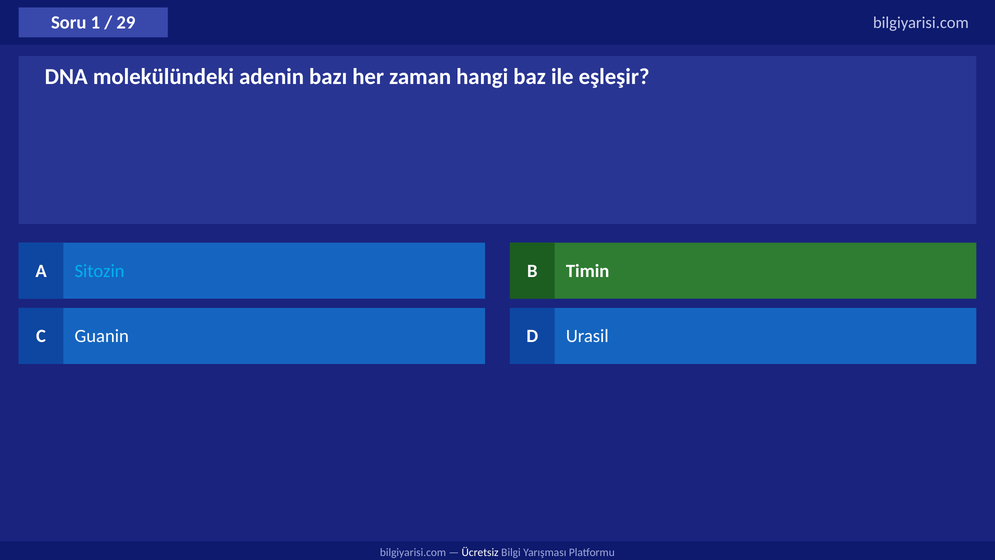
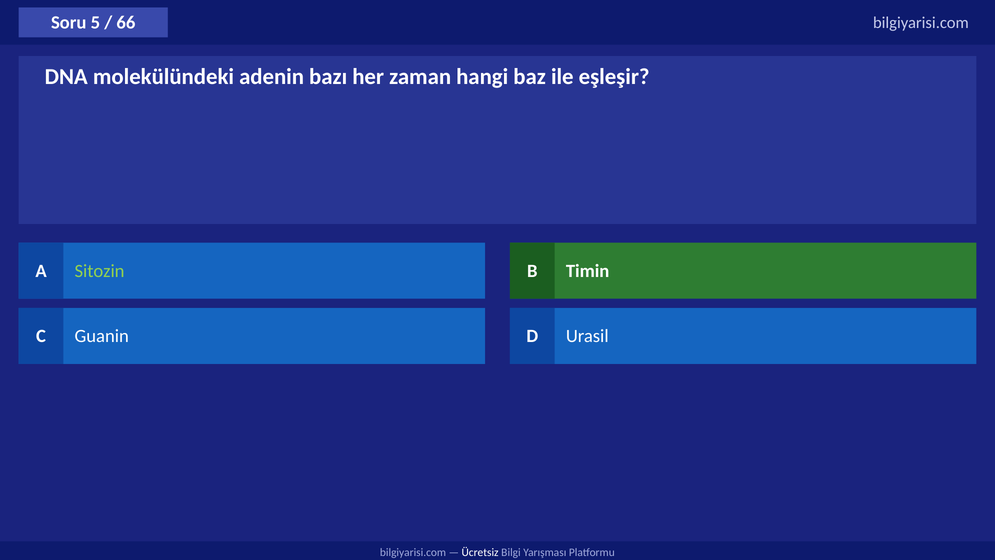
1: 1 -> 5 (95, 23)
29: 29 -> 66 (126, 23)
Sitozin colour: light blue -> light green (100, 271)
